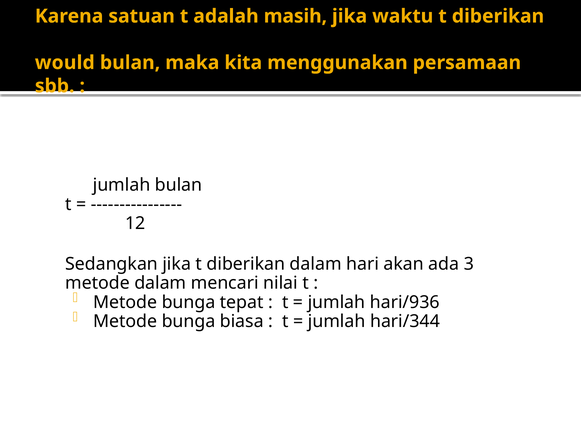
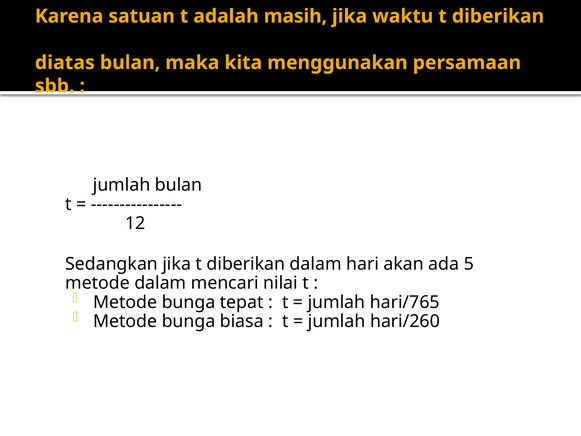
would: would -> diatas (65, 63)
3: 3 -> 5 (469, 264)
hari/936: hari/936 -> hari/765 (405, 302)
hari/344: hari/344 -> hari/260 (405, 321)
